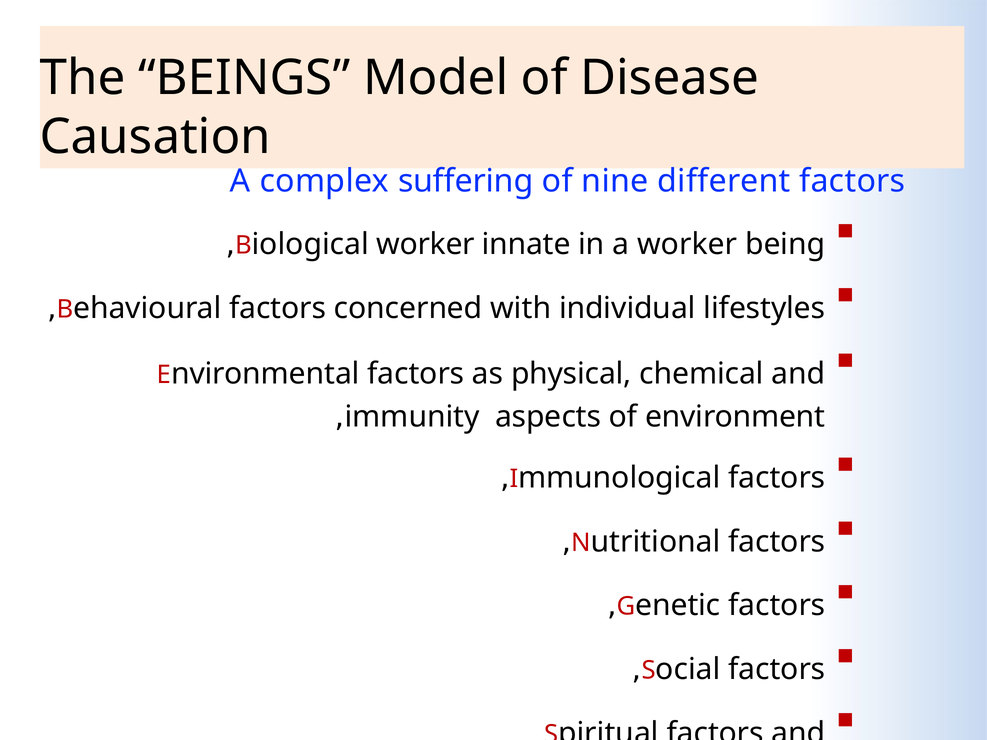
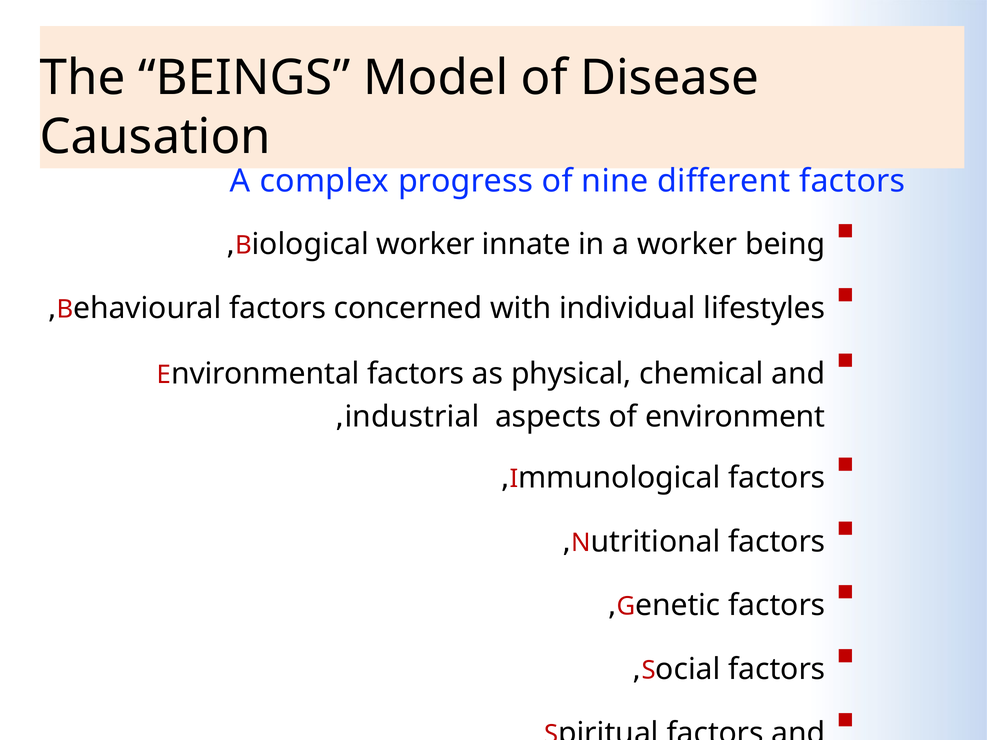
suffering: suffering -> progress (466, 181)
immunity: immunity -> industrial (412, 417)
